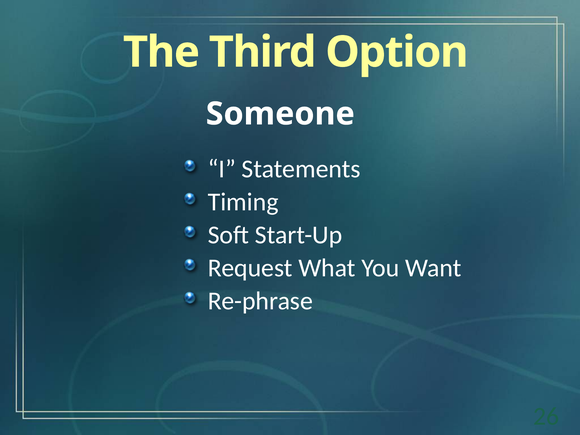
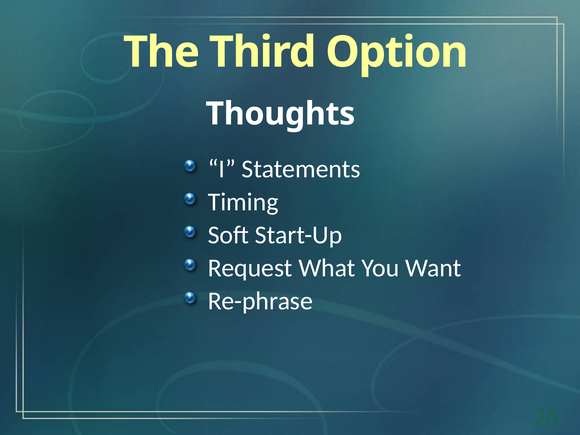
Someone: Someone -> Thoughts (280, 114)
